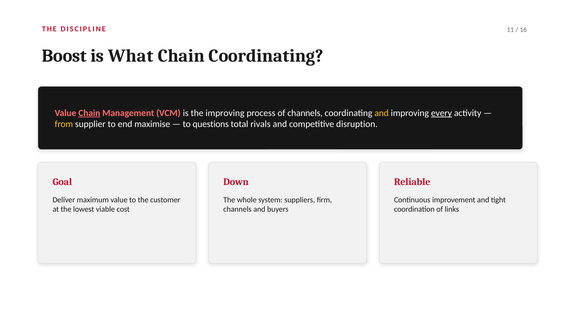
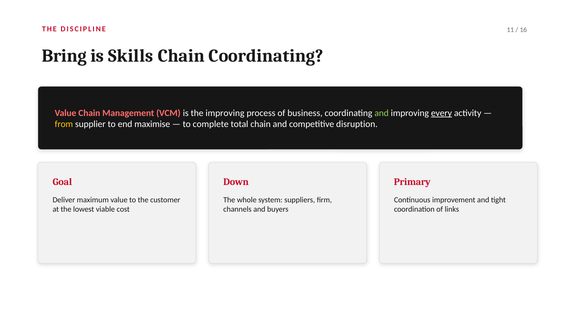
Boost: Boost -> Bring (64, 56)
What: What -> Skills (131, 56)
Chain underline: present -> none (89, 113)
of channels: channels -> business (305, 113)
and colour: yellow -> light green (382, 113)
questions: questions -> complete (211, 124)
total rivals: rivals -> chain (261, 124)
Reliable: Reliable -> Primary (412, 182)
